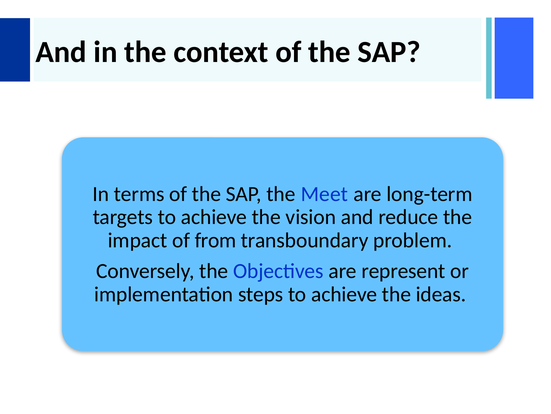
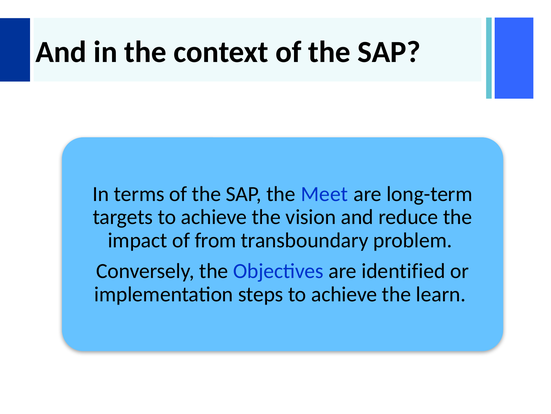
represent: represent -> identified (403, 271)
ideas: ideas -> learn (441, 294)
